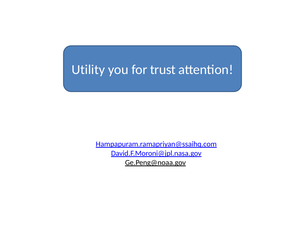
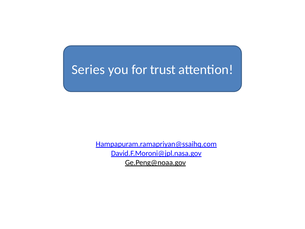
Utility: Utility -> Series (88, 70)
